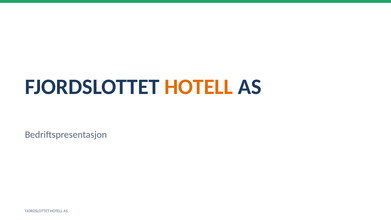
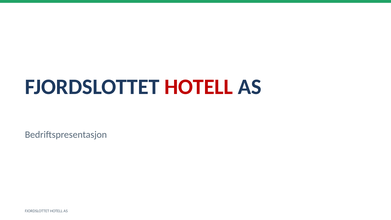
HOTELL colour: orange -> red (199, 87)
